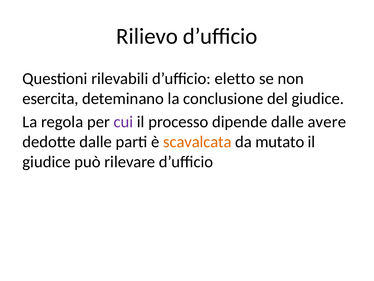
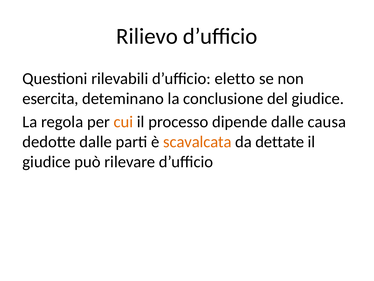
cui colour: purple -> orange (123, 122)
avere: avere -> causa (327, 122)
mutato: mutato -> dettate (280, 142)
